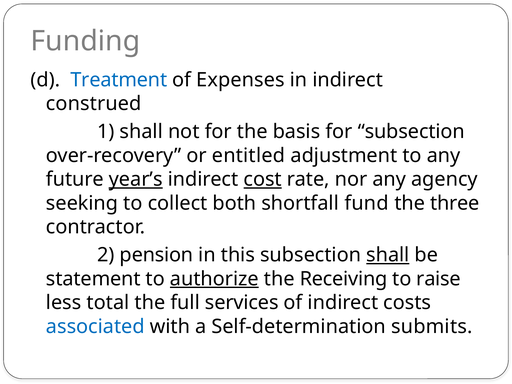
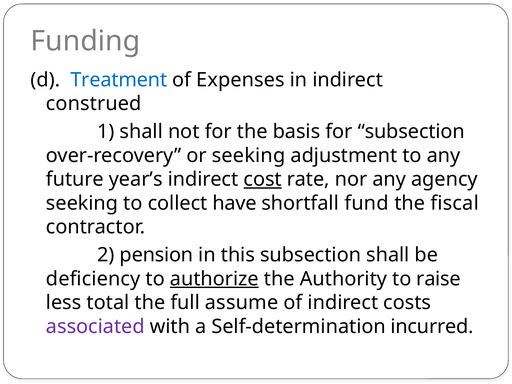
or entitled: entitled -> seeking (249, 155)
year’s underline: present -> none (136, 179)
both: both -> have (234, 203)
three: three -> fiscal (455, 203)
shall underline: present -> none (388, 255)
statement: statement -> deficiency (93, 279)
Receiving: Receiving -> Authority (343, 279)
services: services -> assume (242, 303)
associated colour: blue -> purple (95, 327)
submits: submits -> incurred (432, 327)
